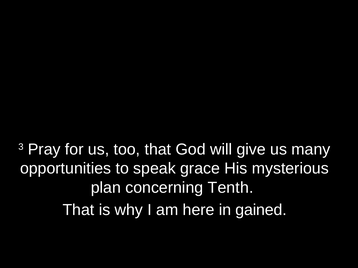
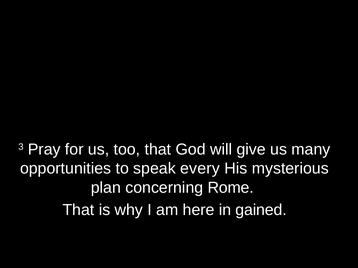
grace: grace -> every (200, 169)
Tenth: Tenth -> Rome (231, 188)
